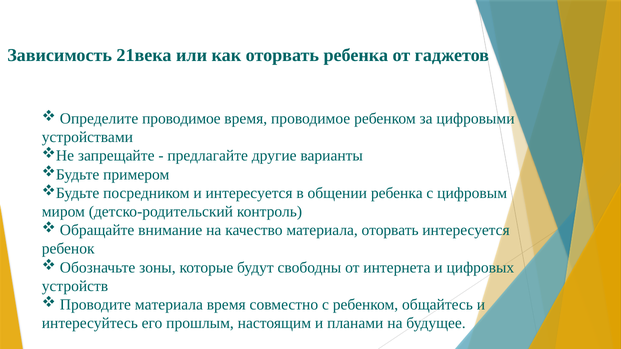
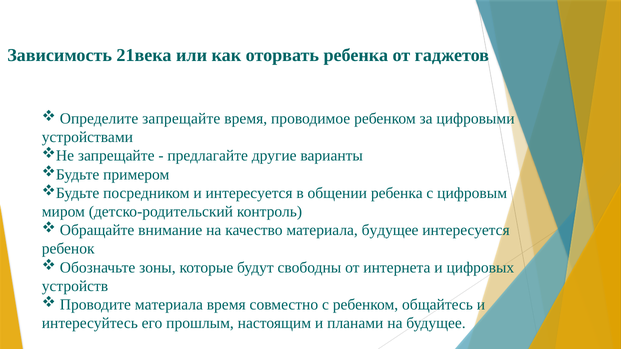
Определите проводимое: проводимое -> запрещайте (181, 119)
материала оторвать: оторвать -> будущее (390, 230)
